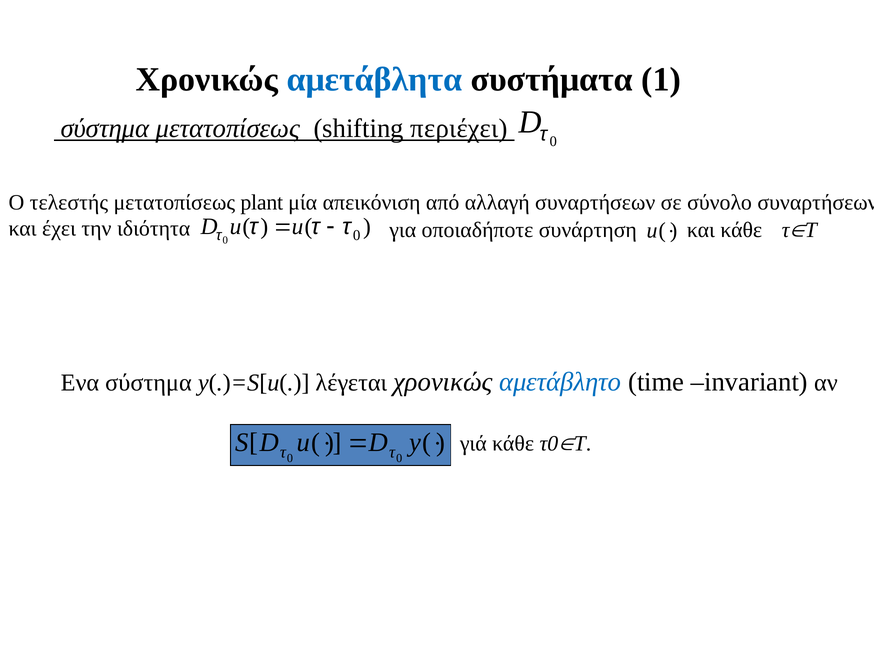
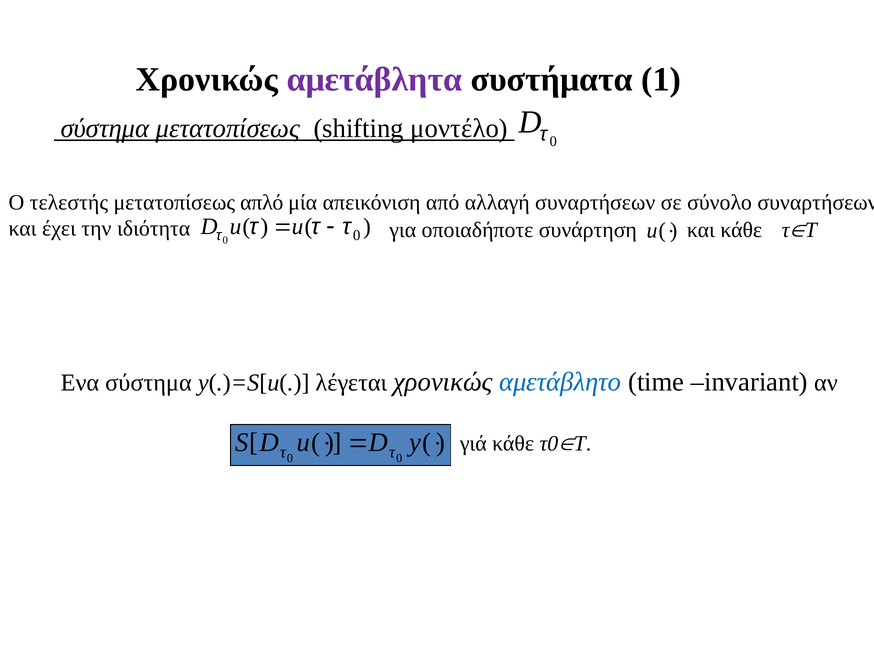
αμετάβλητα colour: blue -> purple (374, 80)
περιέχει: περιέχει -> μοντέλο (459, 128)
plant: plant -> απλό (262, 202)
